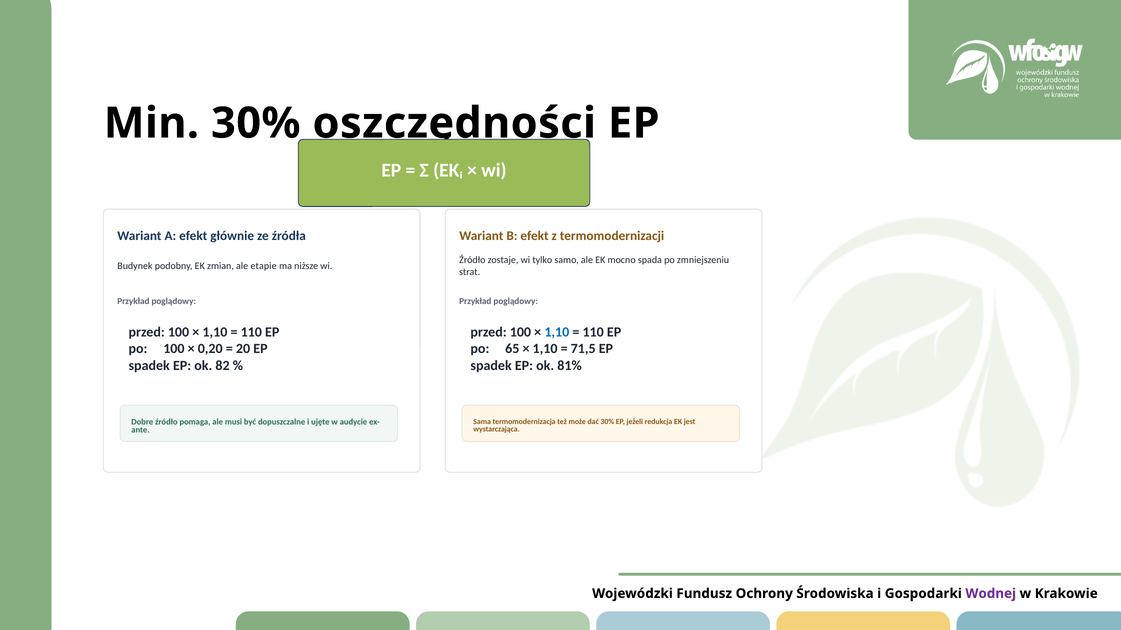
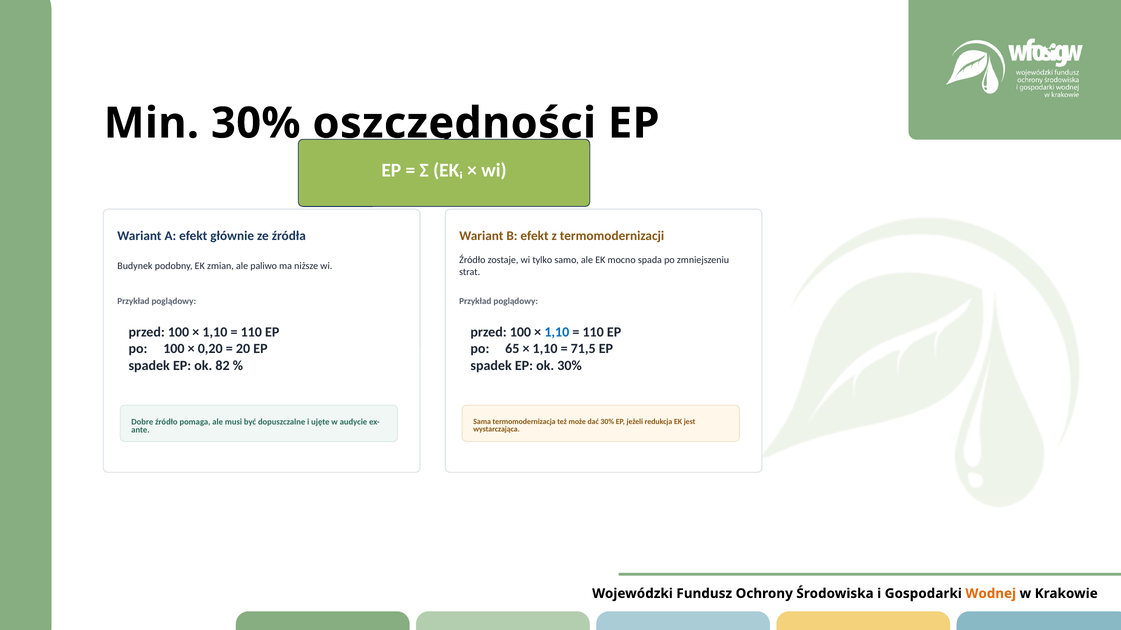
etapie: etapie -> paliwo (264, 266)
ok 81%: 81% -> 30% (570, 366)
Wodnej colour: purple -> orange (991, 594)
